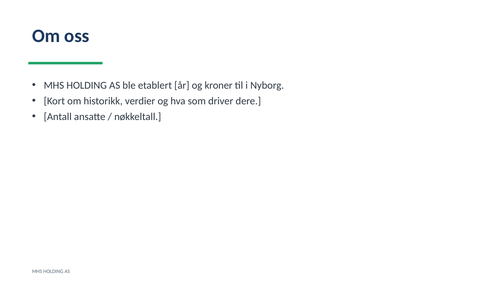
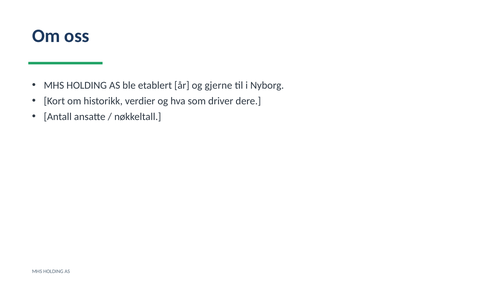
kroner: kroner -> gjerne (218, 85)
